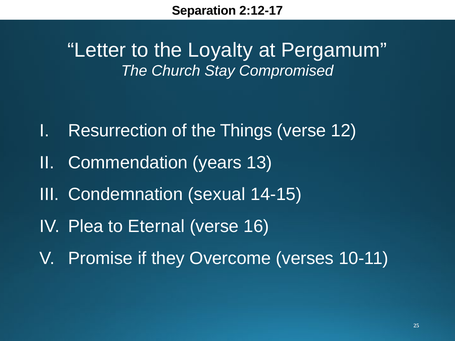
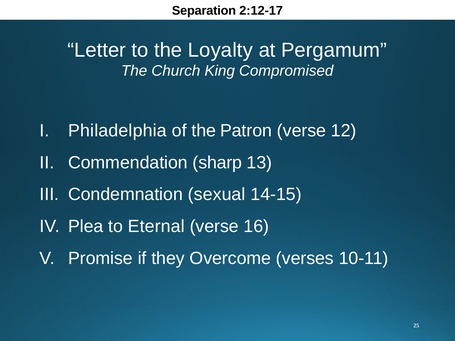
Stay: Stay -> King (220, 71)
Resurrection: Resurrection -> Philadelphia (117, 131)
Things: Things -> Patron (246, 131)
years: years -> sharp (217, 163)
